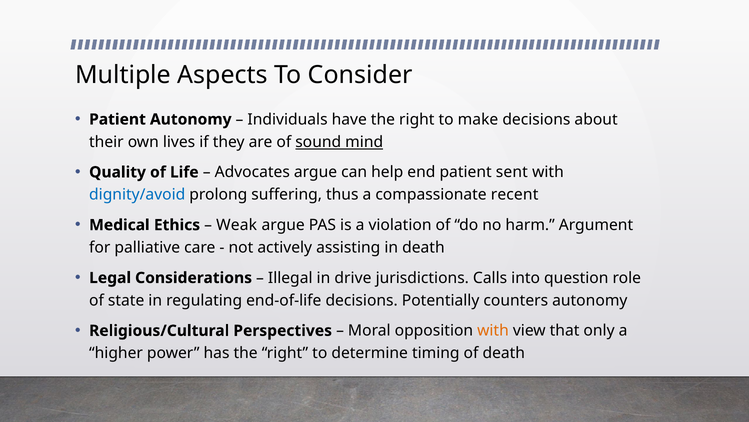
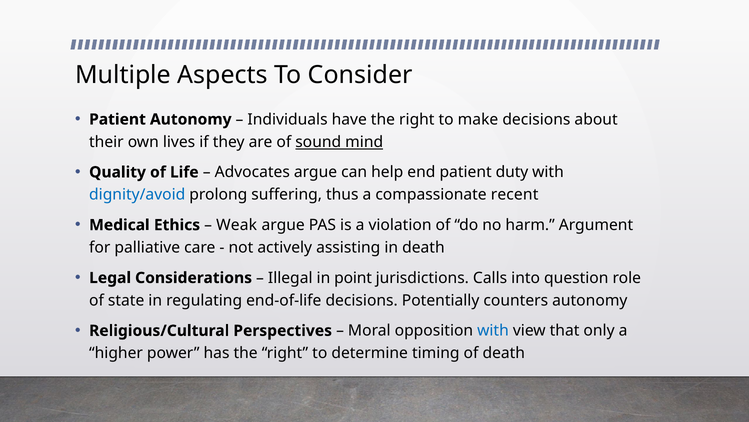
sent: sent -> duty (512, 172)
drive: drive -> point (353, 277)
with colour: orange -> blue (493, 330)
